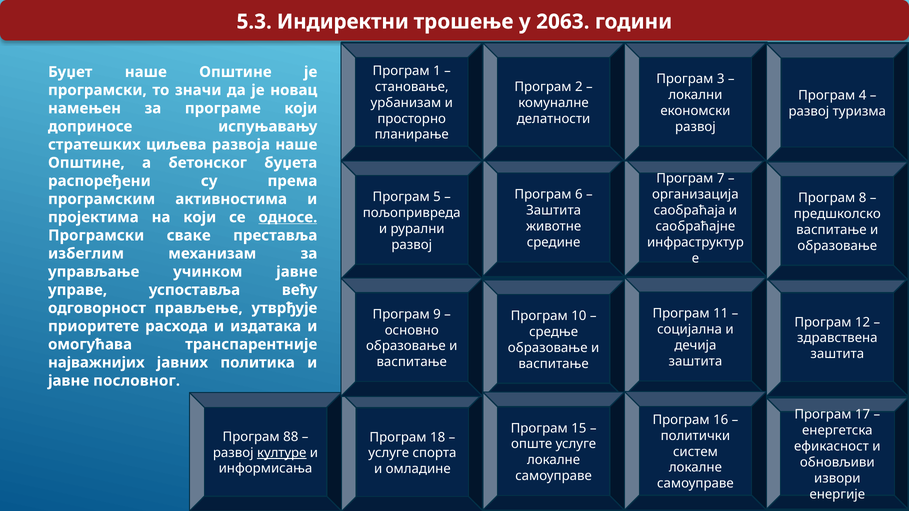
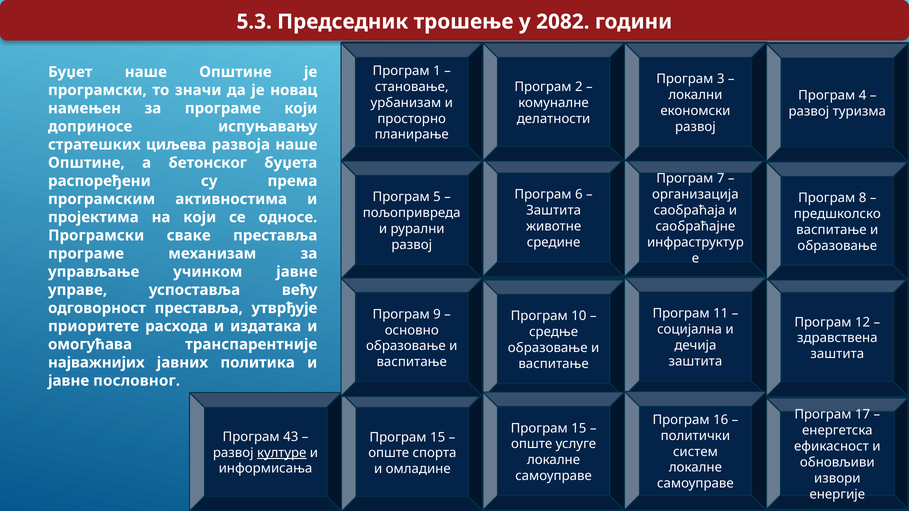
Индиректни: Индиректни -> Председник (343, 22)
2063: 2063 -> 2082 (563, 22)
односе underline: present -> none (288, 217)
избеглим: избеглим -> програме (86, 254)
одговорност прављење: прављење -> преставља (199, 308)
88: 88 -> 43 (291, 437)
18: 18 -> 15 (438, 437)
услуге: услуге -> опште (389, 453)
